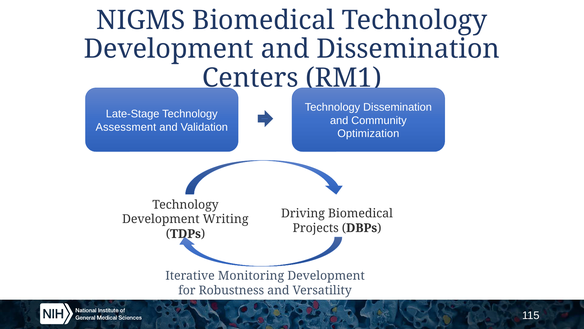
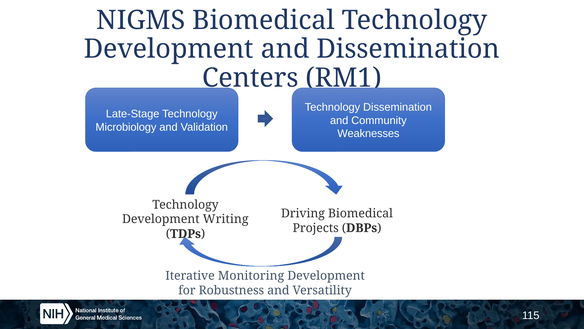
Assessment: Assessment -> Microbiology (126, 127)
Optimization: Optimization -> Weaknesses (368, 133)
